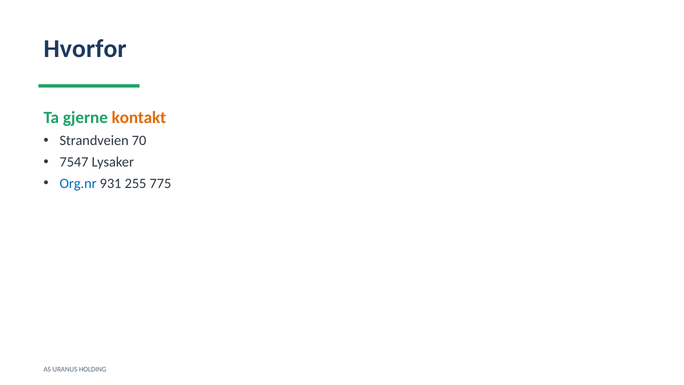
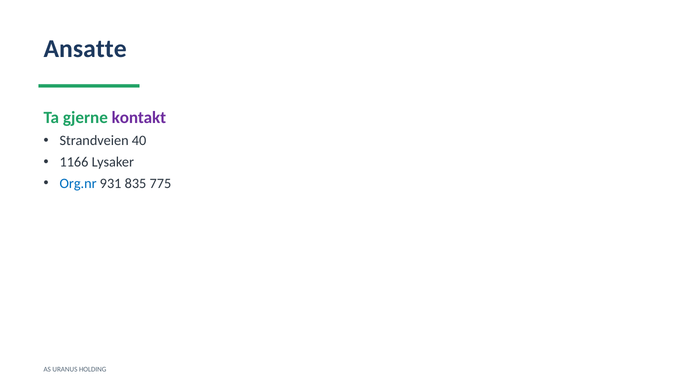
Hvorfor: Hvorfor -> Ansatte (85, 49)
kontakt colour: orange -> purple (139, 118)
70: 70 -> 40 (139, 141)
7547: 7547 -> 1166 (74, 162)
255: 255 -> 835 (136, 183)
